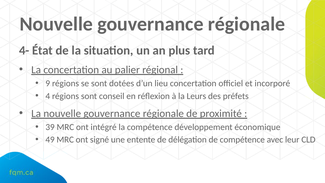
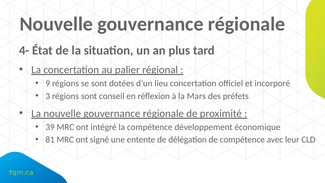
4: 4 -> 3 (48, 96)
Leurs: Leurs -> Mars (196, 96)
49: 49 -> 81 (50, 140)
